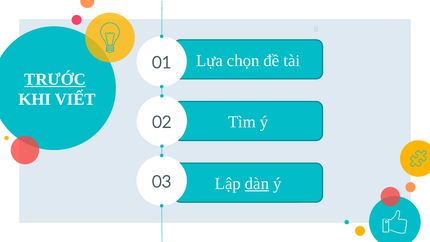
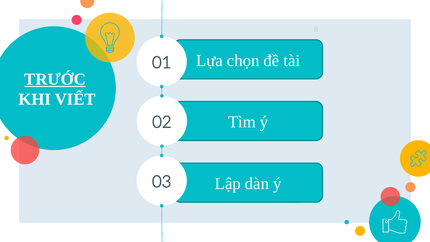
dàn underline: present -> none (257, 184)
